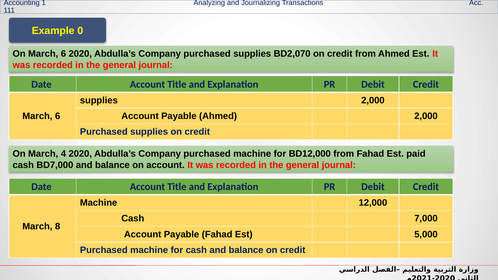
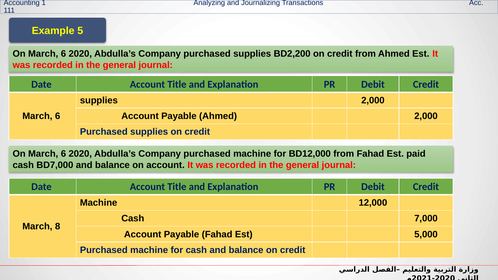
0: 0 -> 5 (80, 31)
BD2,070: BD2,070 -> BD2,200 (292, 54)
4: 4 -> 6 (63, 154)
